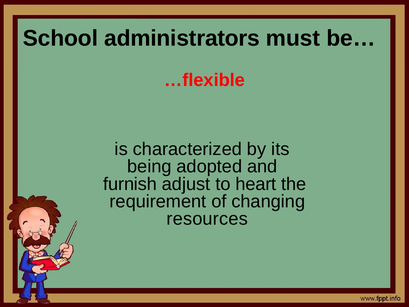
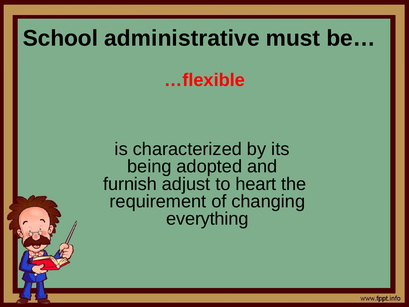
administrators: administrators -> administrative (182, 38)
resources: resources -> everything (207, 219)
